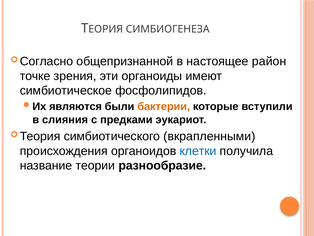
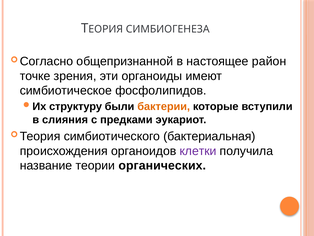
являются: являются -> структуру (76, 106)
вкрапленными: вкрапленными -> бактериальная (209, 136)
клетки colour: blue -> purple (198, 151)
разнообразие: разнообразие -> органических (162, 165)
